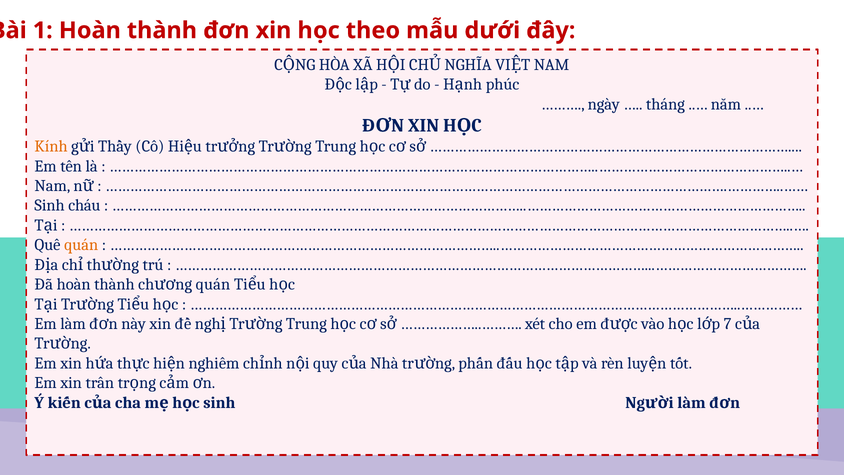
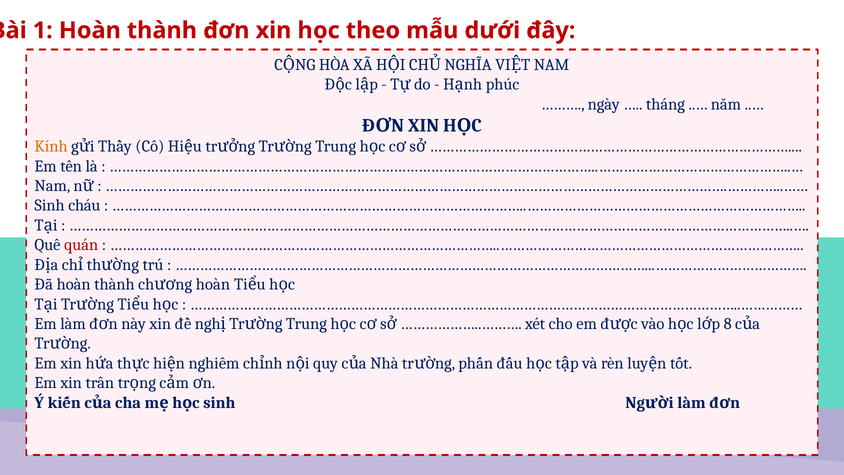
quán colour: orange -> red (81, 245)
quán: quán -> hoàn (213, 284)
7: 7 -> 8 (728, 324)
